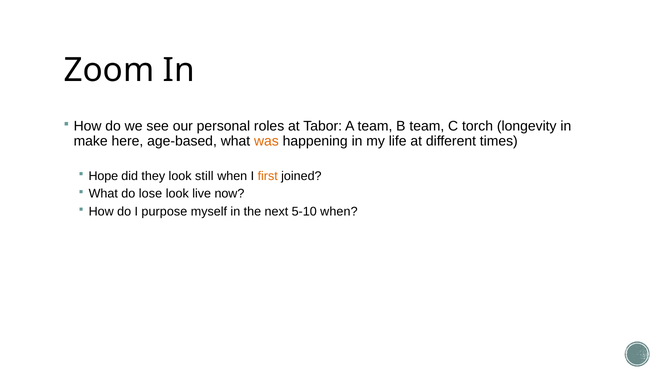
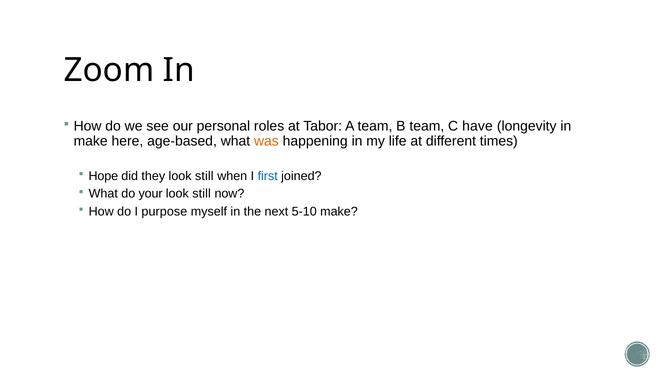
torch: torch -> have (477, 126)
first colour: orange -> blue (268, 176)
lose: lose -> your (151, 194)
live: live -> still (202, 194)
5-10 when: when -> make (339, 211)
